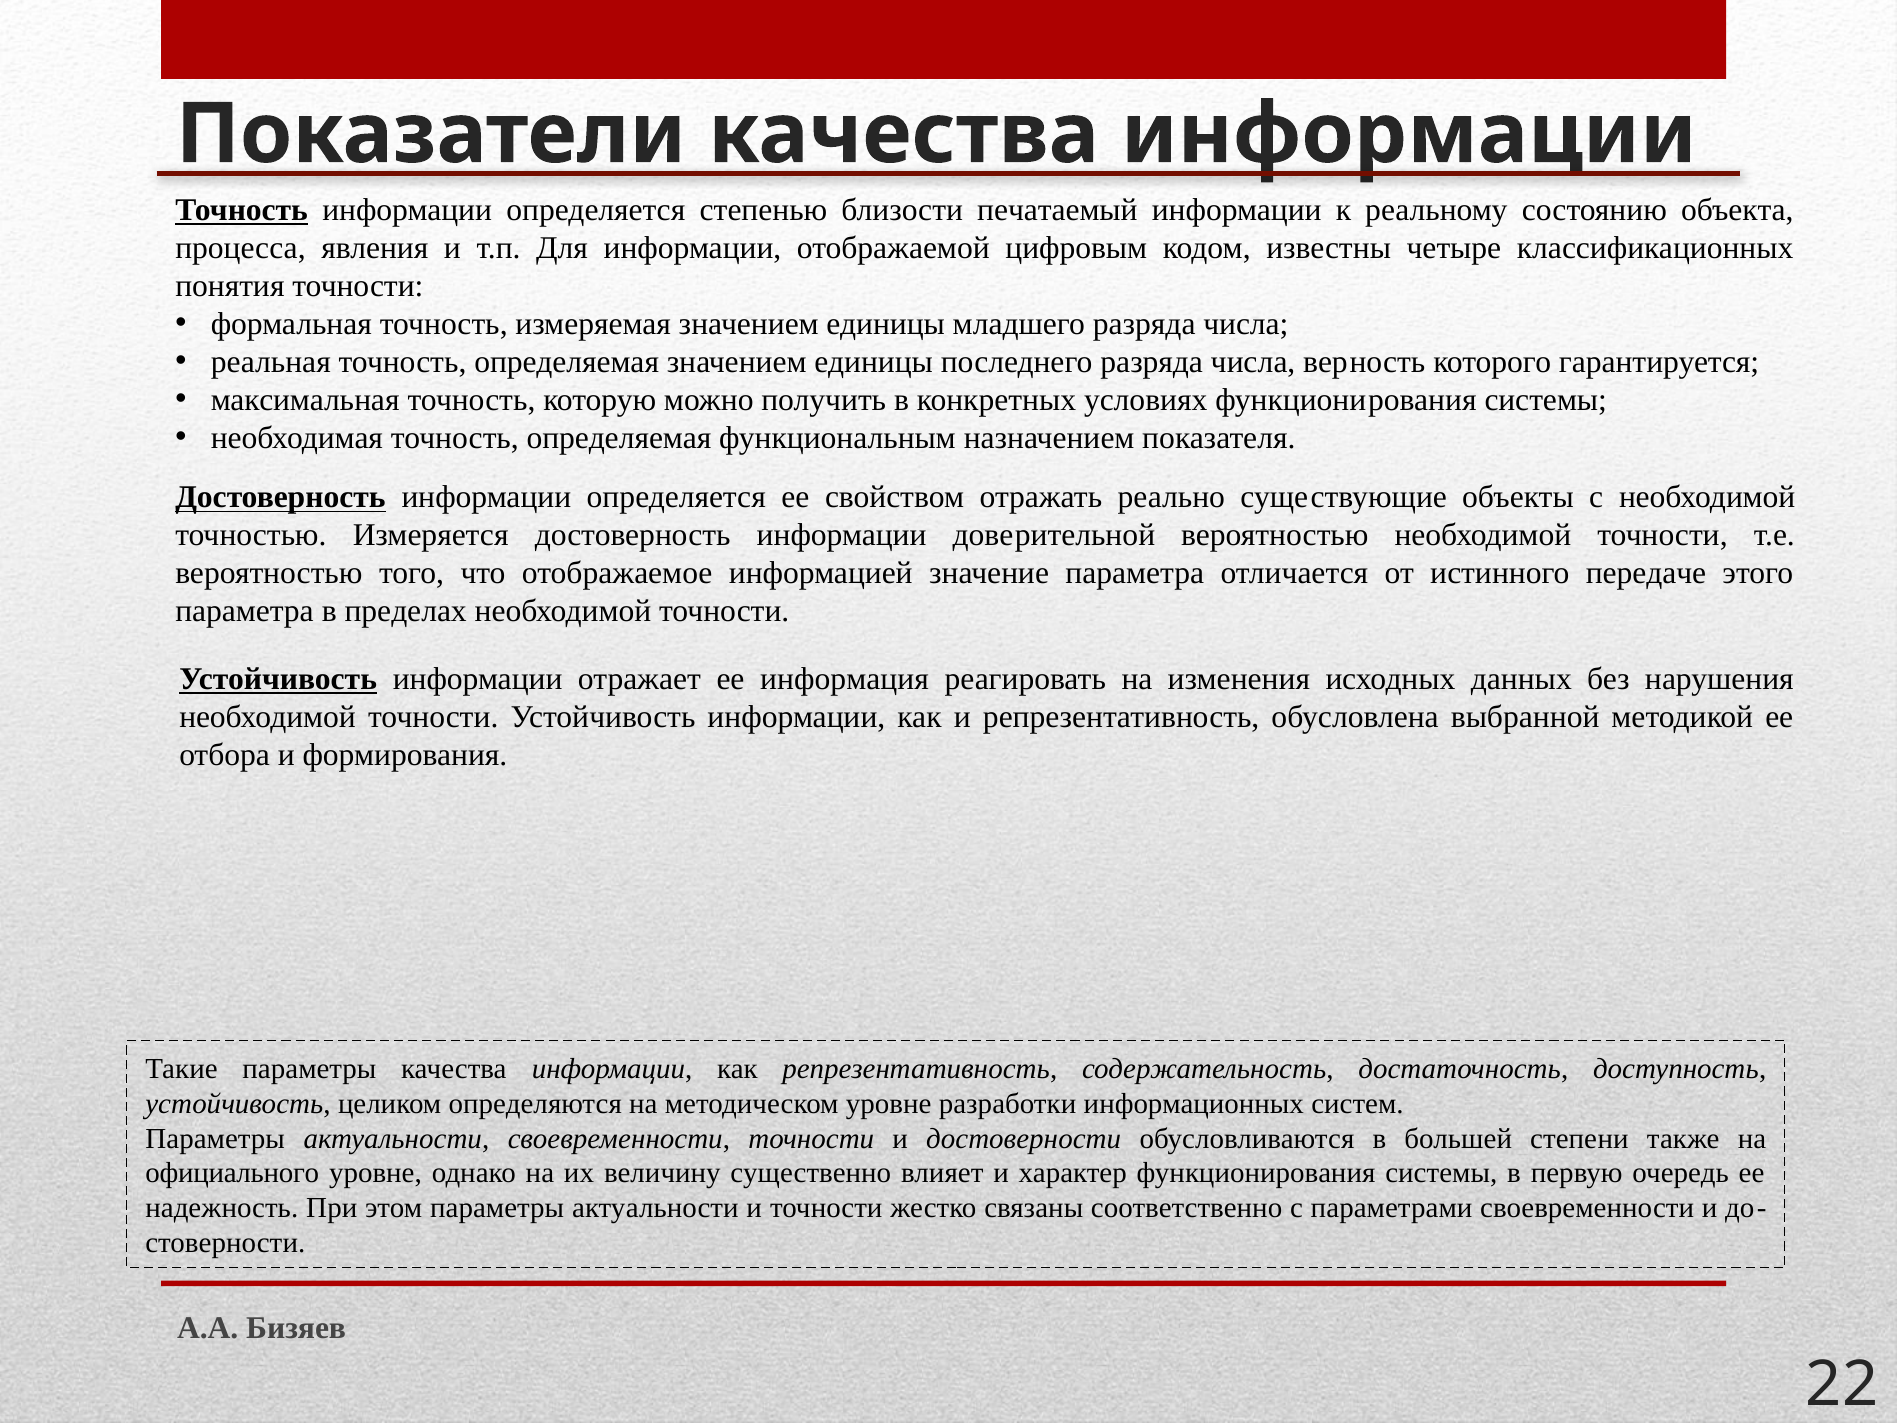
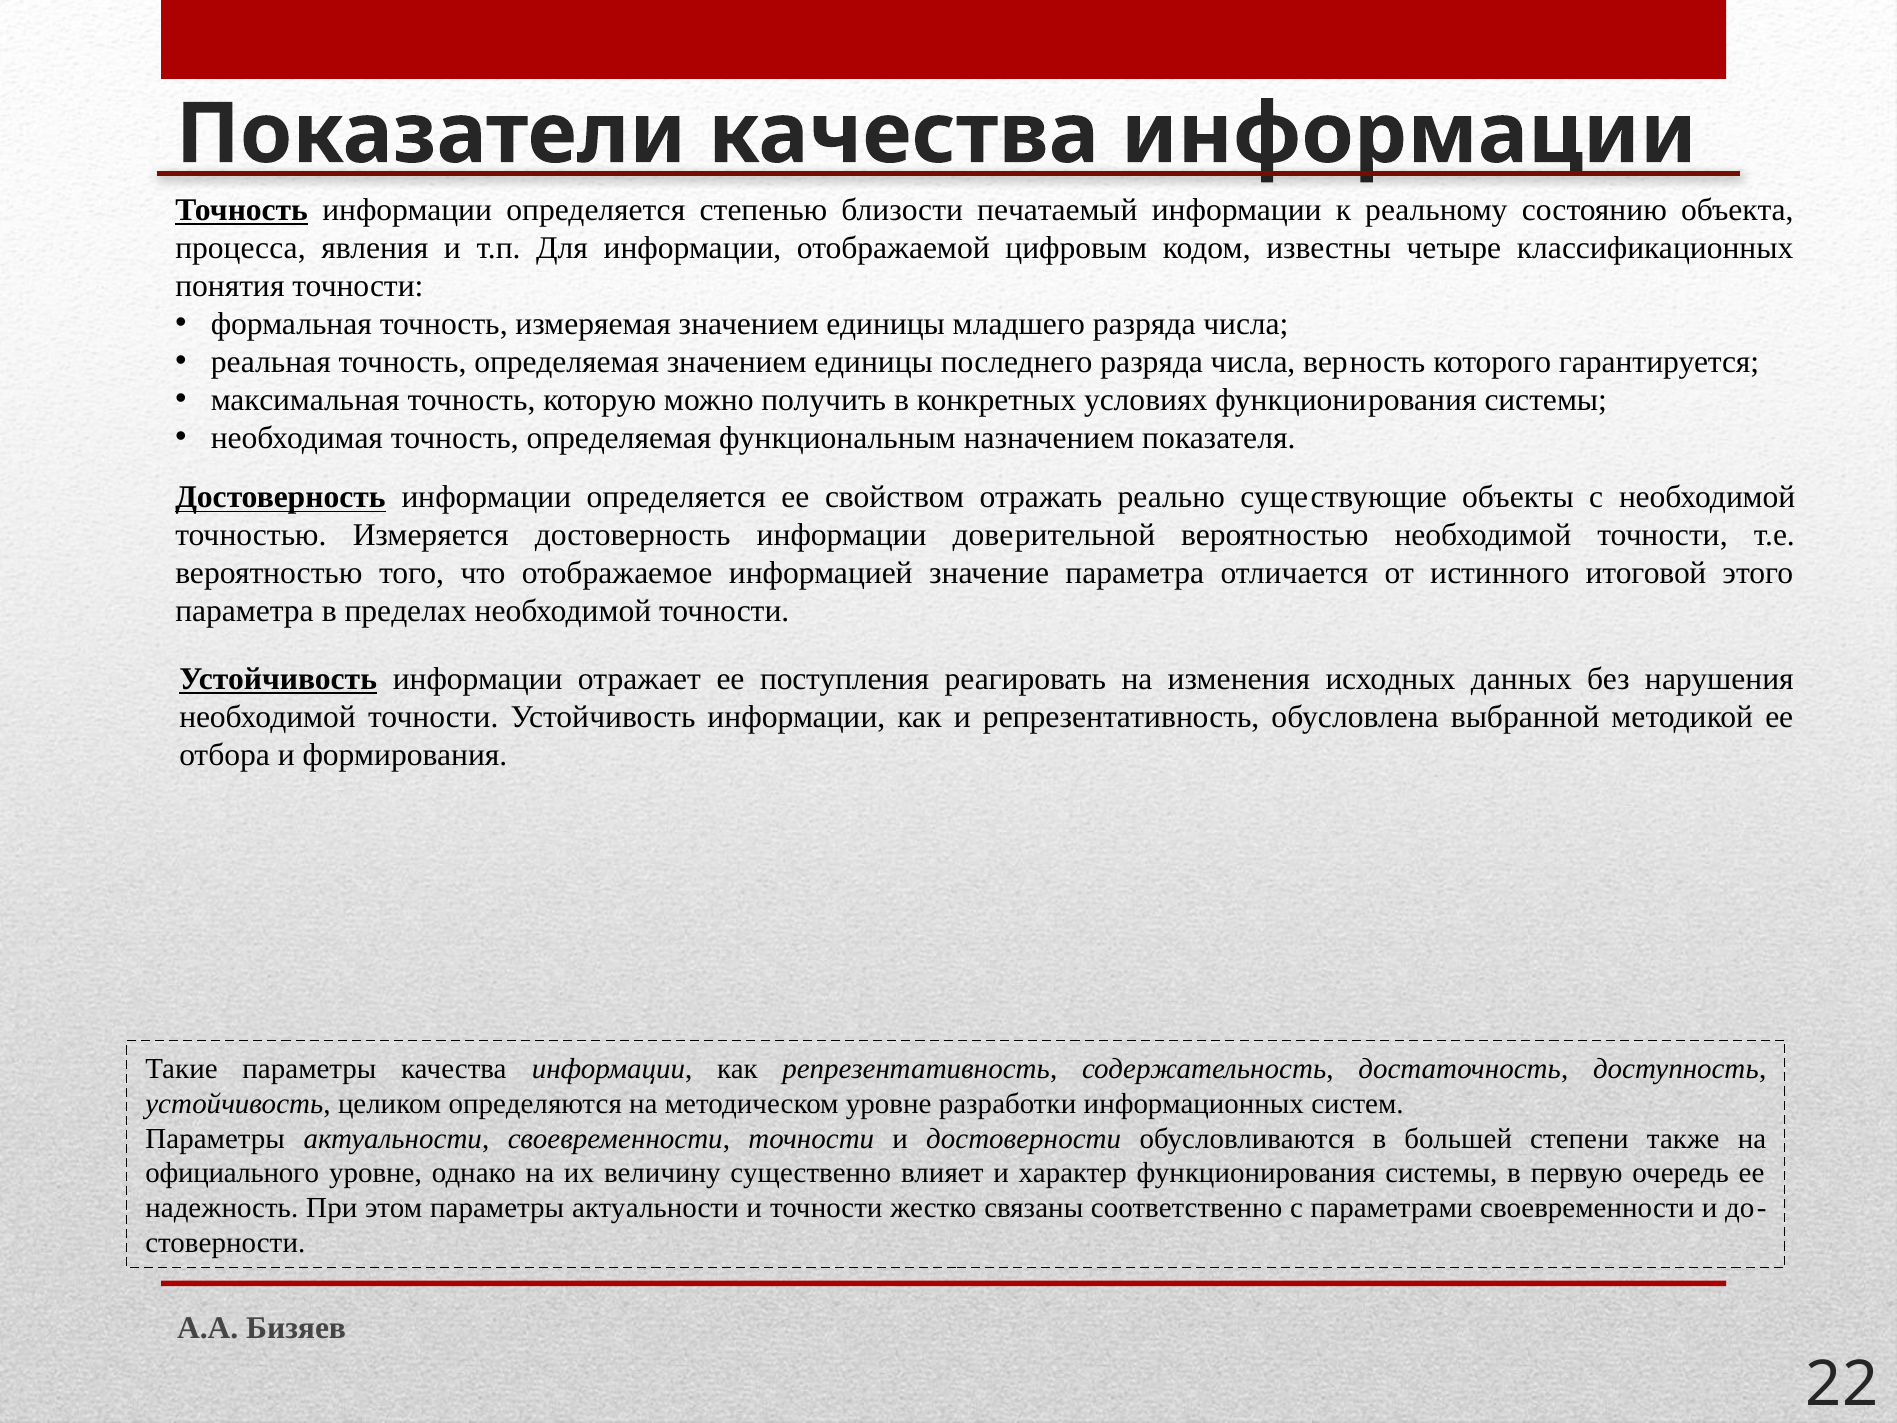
передаче: передаче -> итоговой (1646, 573)
информация: информация -> поступления (845, 679)
